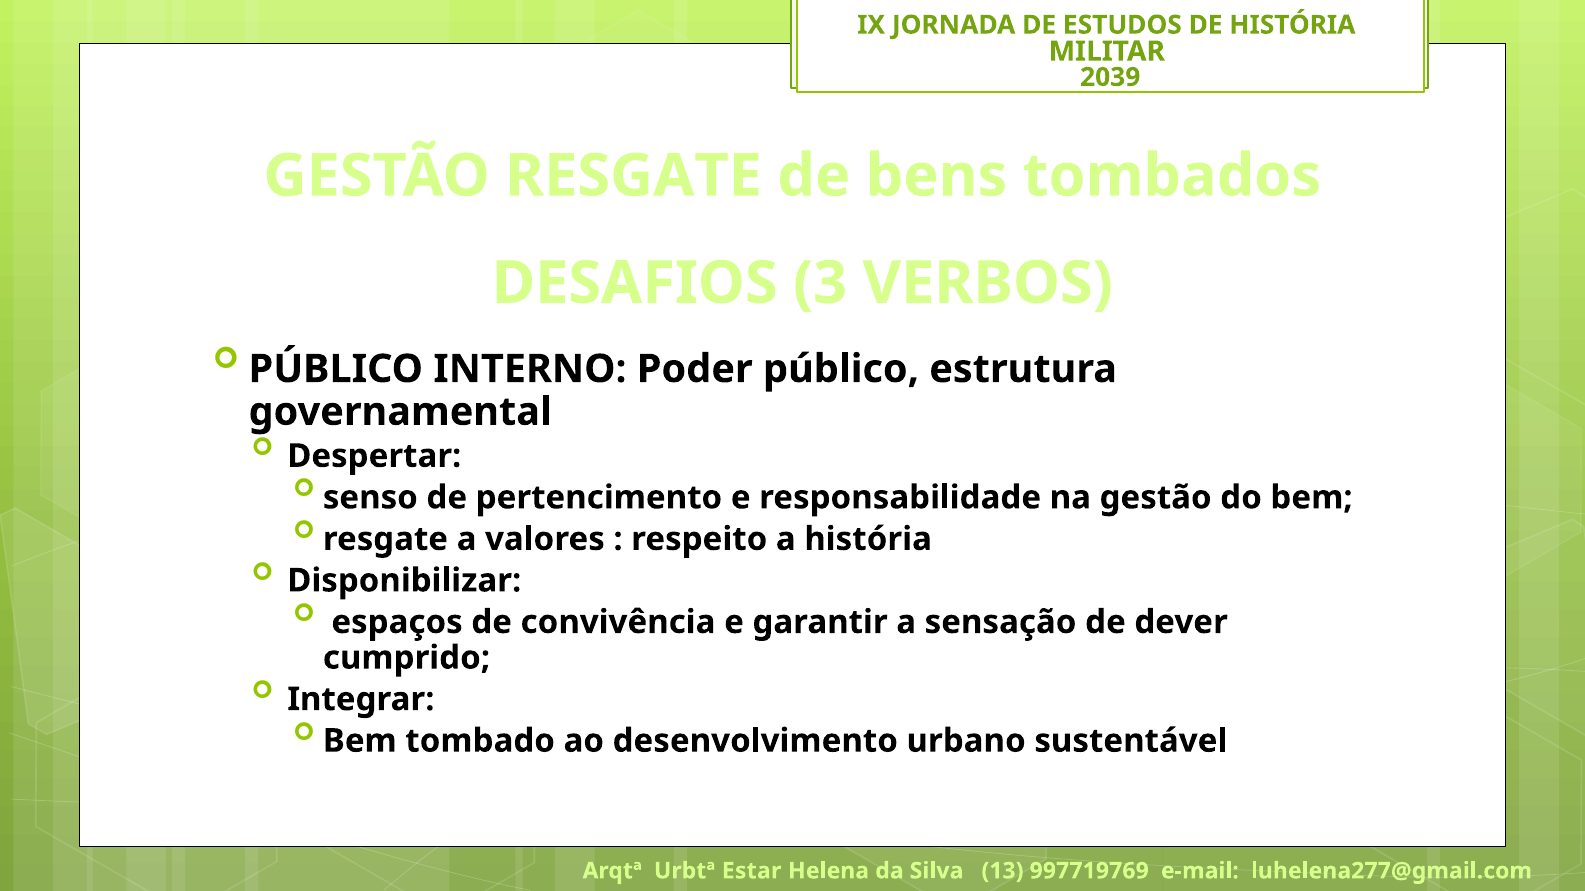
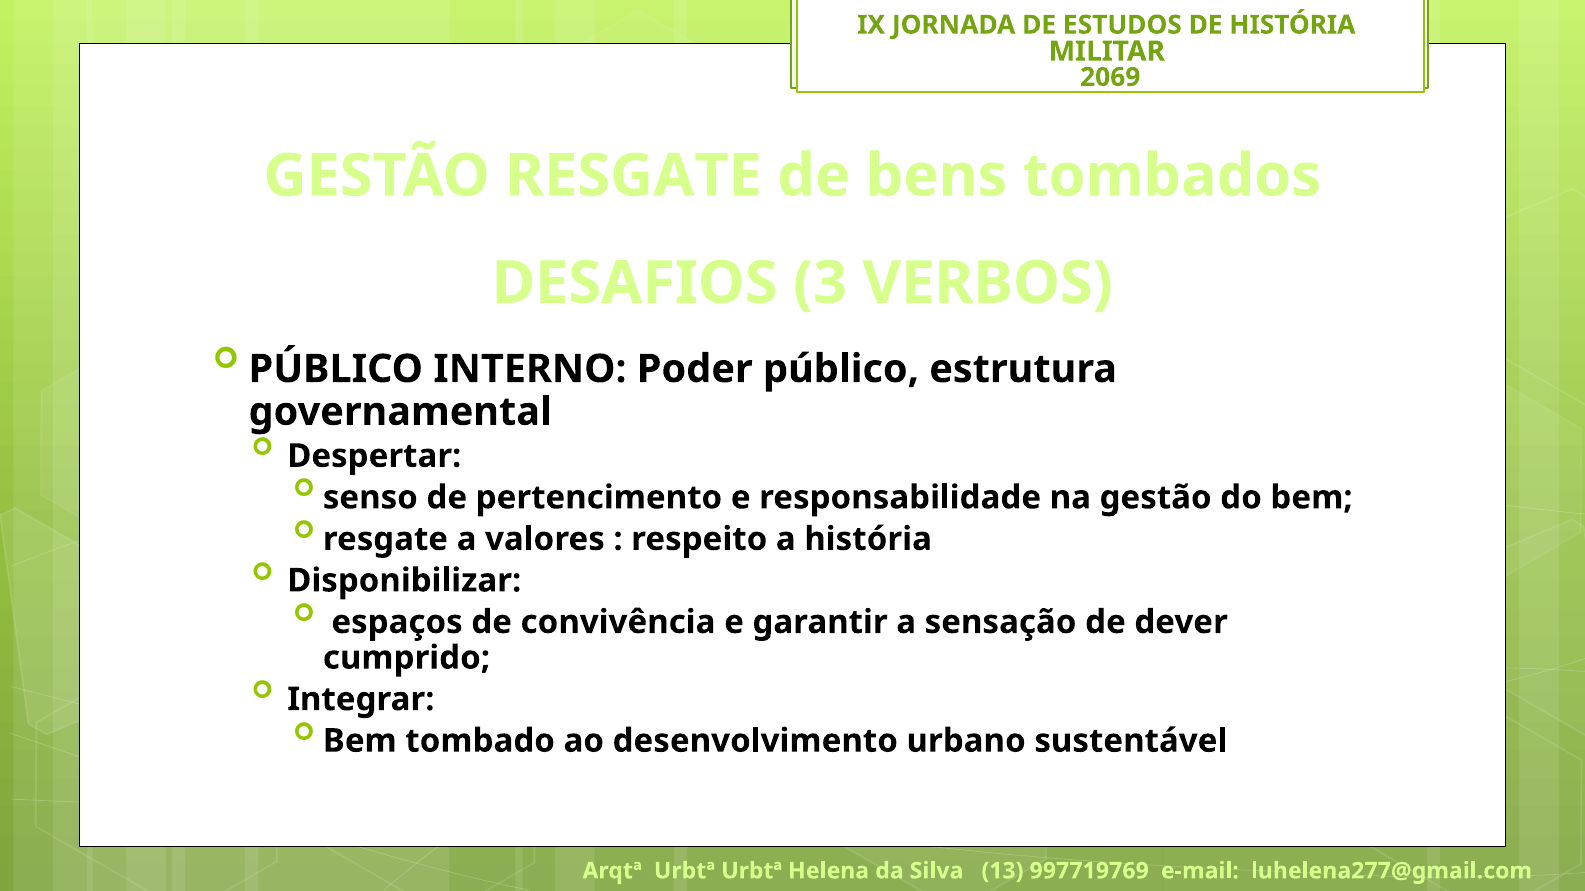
2039: 2039 -> 2069 (1110, 77)
Urbtª Estar: Estar -> Urbtª (752, 871)
